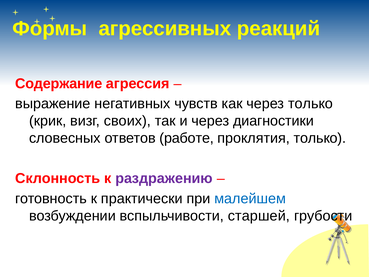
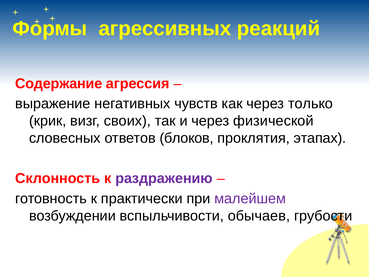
диагностики: диагностики -> физической (273, 121)
работе: работе -> блоков (187, 138)
проклятия только: только -> этапах (320, 138)
малейшем colour: blue -> purple (250, 198)
старшей: старшей -> обычаев (259, 216)
